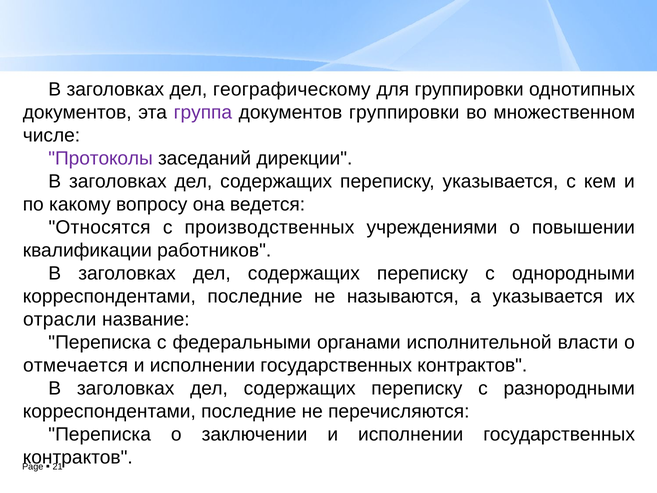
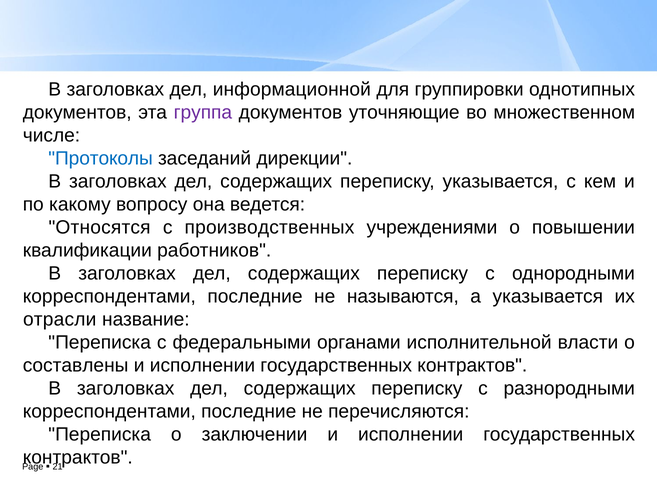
географическому: географическому -> информационной (292, 89)
документов группировки: группировки -> уточняющие (404, 112)
Протоколы colour: purple -> blue (101, 158)
отмечается: отмечается -> составлены (76, 365)
